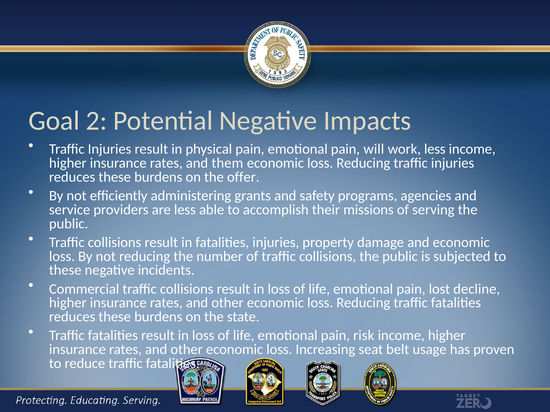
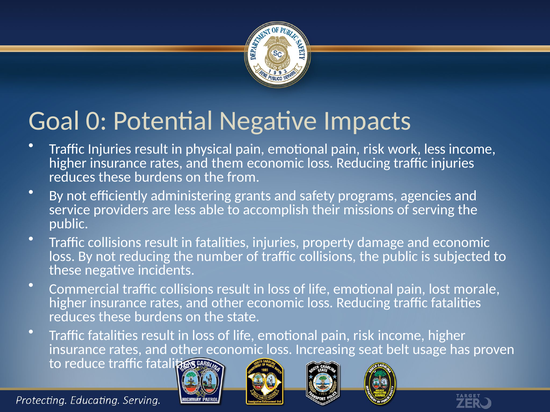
2: 2 -> 0 (96, 121)
pain emotional pain will: will -> risk (374, 149)
offer: offer -> from (243, 177)
decline: decline -> morale (477, 289)
